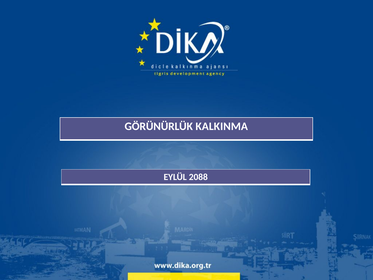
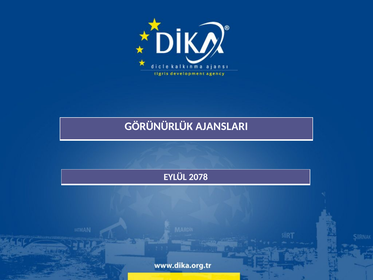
KALKINMA: KALKINMA -> AJANSLARI (222, 126)
2088: 2088 -> 2078 (198, 177)
